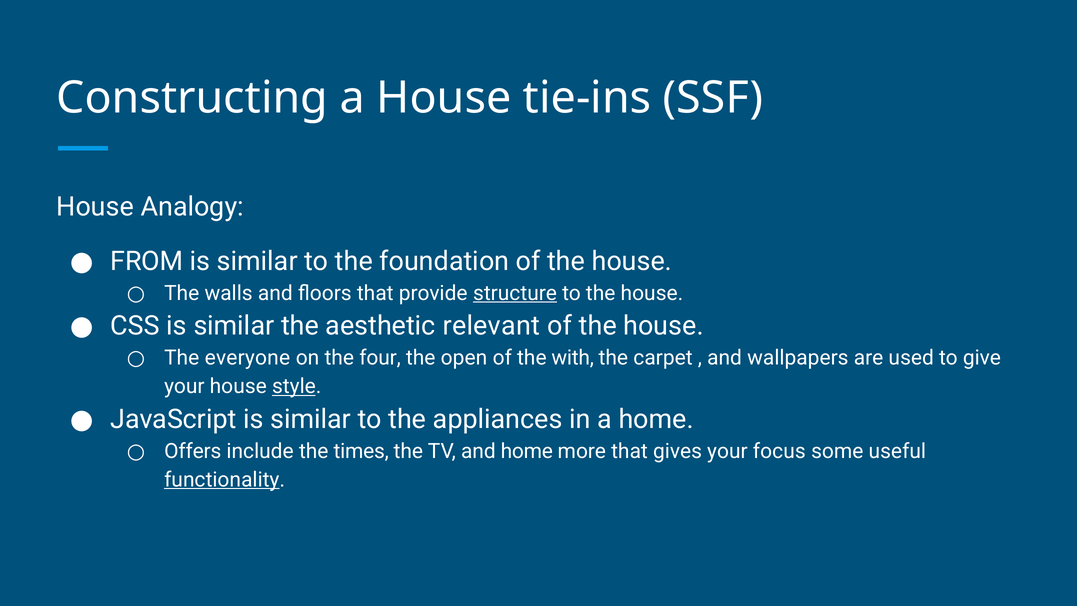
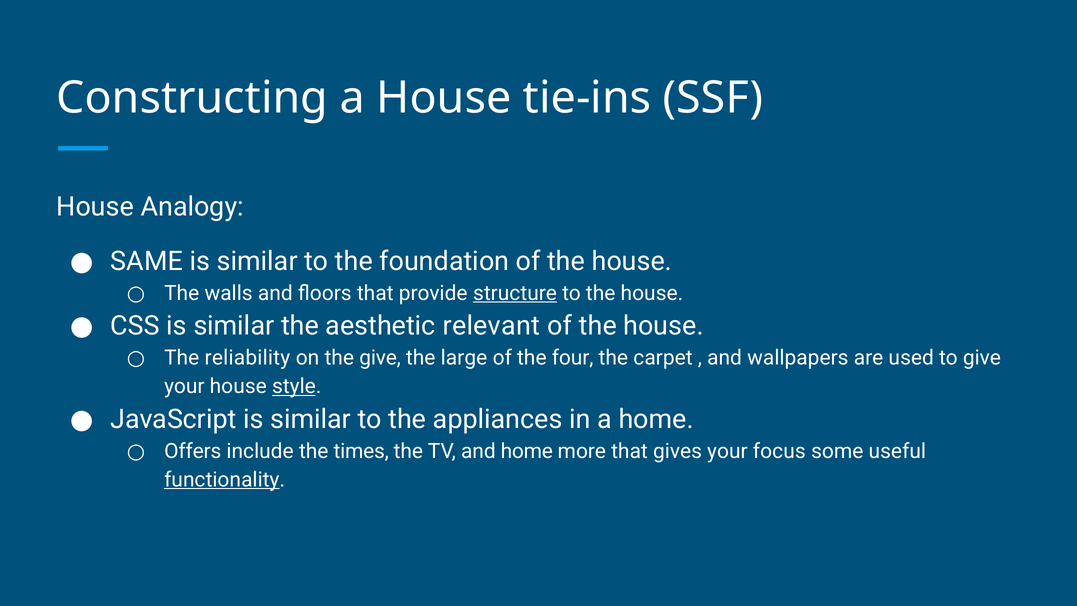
FROM: FROM -> SAME (147, 261)
everyone: everyone -> reliability (247, 358)
the four: four -> give (380, 358)
open: open -> large (464, 358)
with: with -> four (573, 358)
